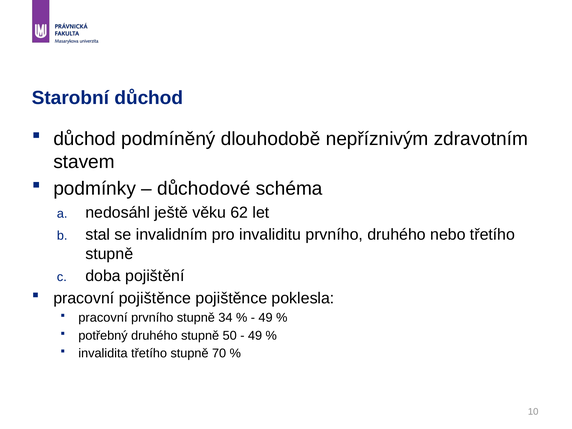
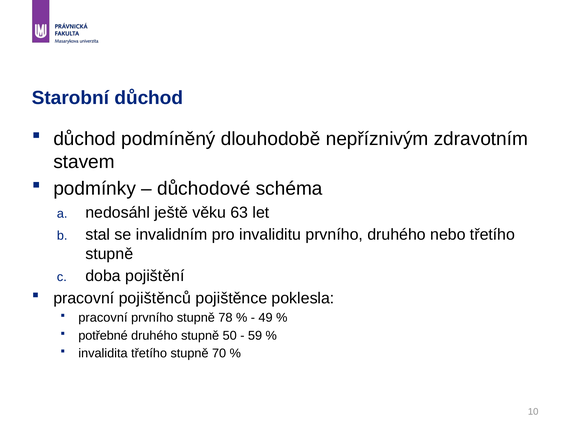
62: 62 -> 63 (239, 212)
pracovní pojištěnce: pojištěnce -> pojištěnců (155, 298)
34: 34 -> 78 (225, 318)
potřebný: potřebný -> potřebné (103, 336)
49: 49 -> 59 (255, 336)
